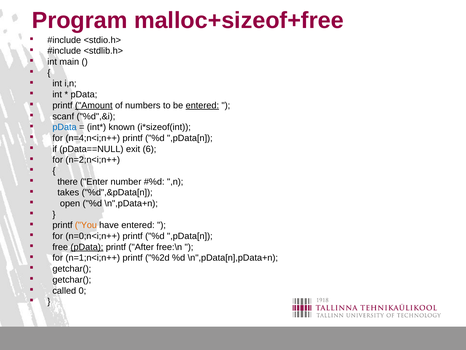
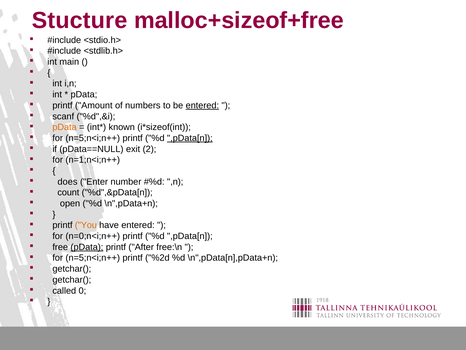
Program: Program -> Stucture (80, 20)
Amount underline: present -> none (94, 105)
pData colour: blue -> orange (65, 127)
n=4;n<i;n++: n=4;n<i;n++ -> n=5;n<i;n++ (93, 138)
,pData[n underline: none -> present (190, 138)
6: 6 -> 2 (149, 149)
n=2;n<i;n++: n=2;n<i;n++ -> n=1;n<i;n++ (93, 160)
there: there -> does (67, 181)
takes: takes -> count (68, 192)
n=1;n<i;n++: n=1;n<i;n++ -> n=5;n<i;n++ (93, 258)
